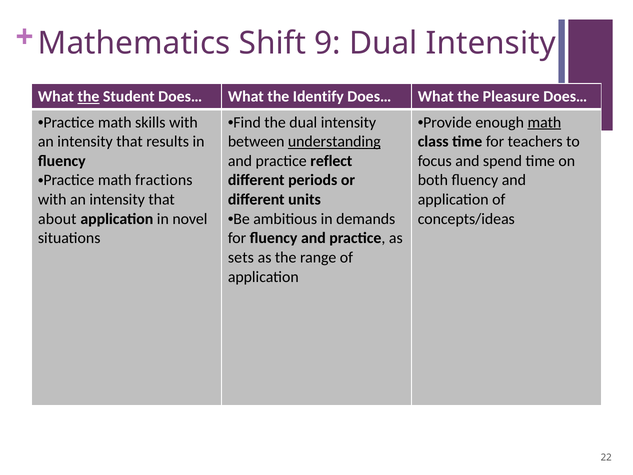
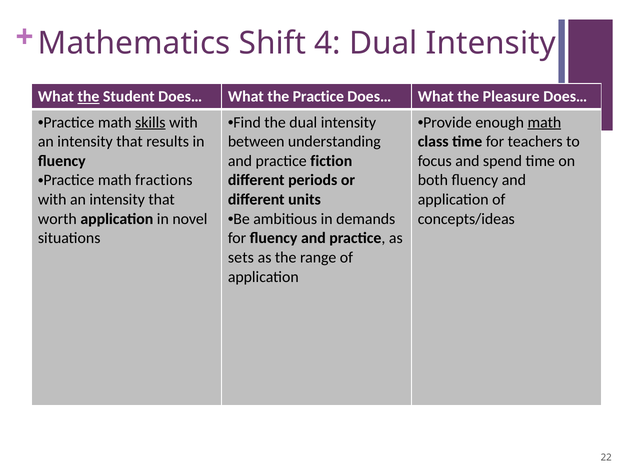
9: 9 -> 4 (328, 43)
the Identify: Identify -> Practice (318, 97)
skills underline: none -> present (150, 122)
understanding underline: present -> none (334, 142)
reflect: reflect -> fiction (331, 161)
about: about -> worth (57, 219)
